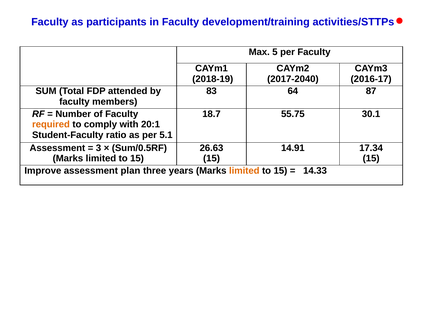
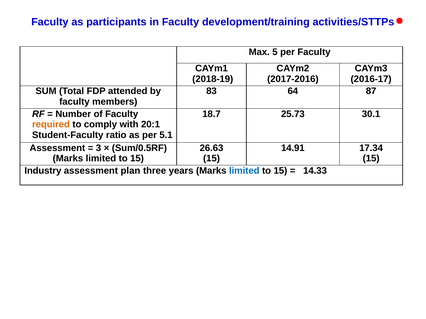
2017-2040: 2017-2040 -> 2017-2016 (293, 79)
55.75: 55.75 -> 25.73 (293, 114)
Improve: Improve -> Industry (43, 171)
limited colour: orange -> blue (244, 171)
